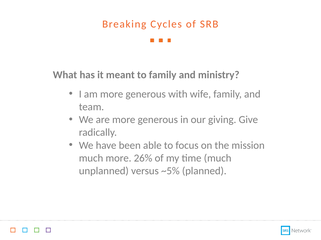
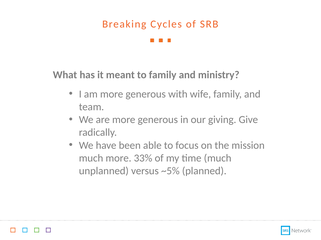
26%: 26% -> 33% (143, 159)
